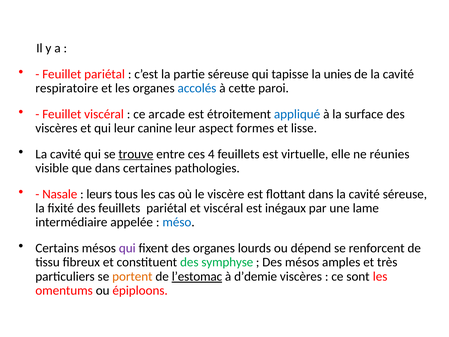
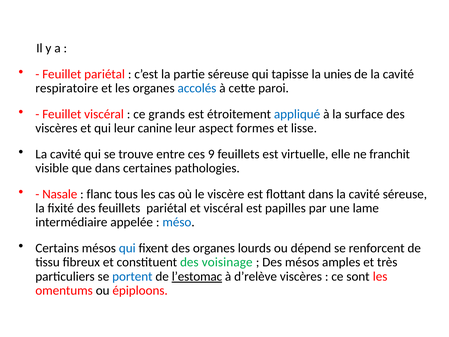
arcade: arcade -> grands (167, 114)
trouve underline: present -> none (136, 154)
4: 4 -> 9 (211, 154)
réunies: réunies -> franchit (390, 154)
leurs: leurs -> flanc (99, 194)
inégaux: inégaux -> papilles (285, 208)
qui colour: purple -> blue (127, 248)
symphyse: symphyse -> voisinage (227, 262)
portent colour: orange -> blue (132, 276)
d’demie: d’demie -> d’relève (256, 276)
